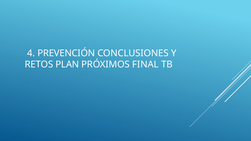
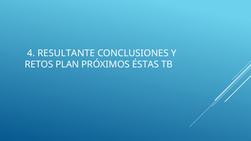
PREVENCIÓN: PREVENCIÓN -> RESULTANTE (66, 53)
FINAL: FINAL -> ÉSTAS (146, 65)
